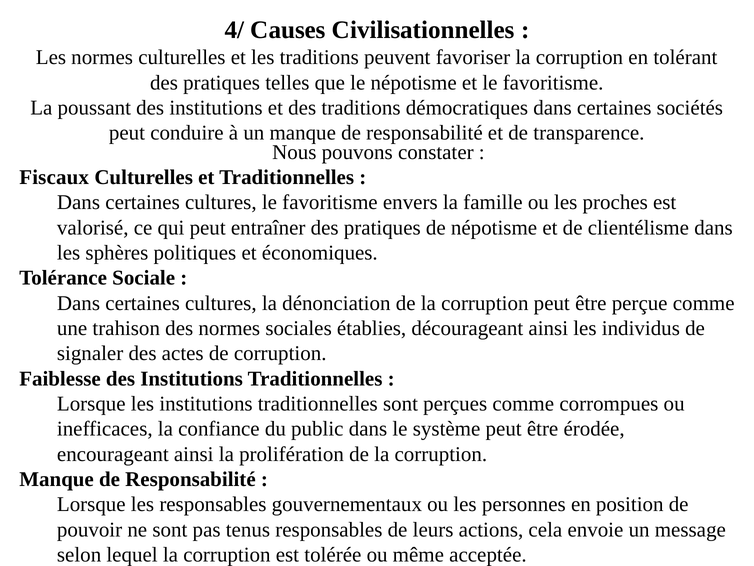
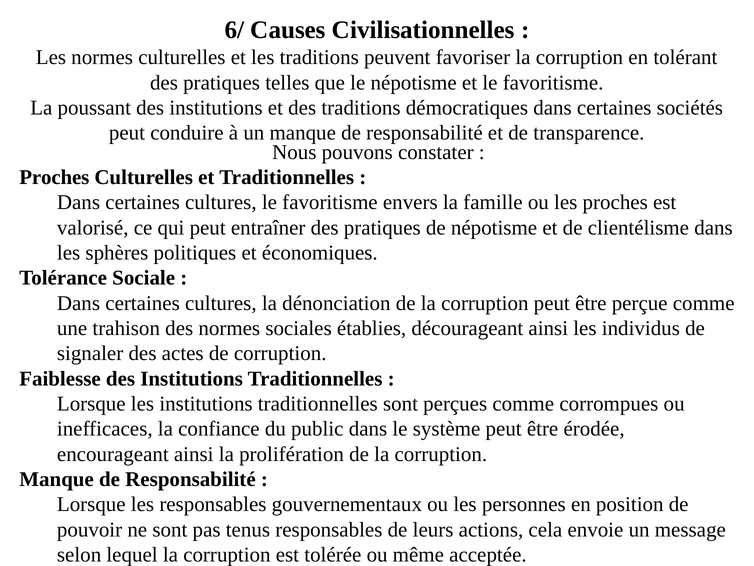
4/: 4/ -> 6/ (234, 30)
Fiscaux: Fiscaux -> Proches (54, 177)
